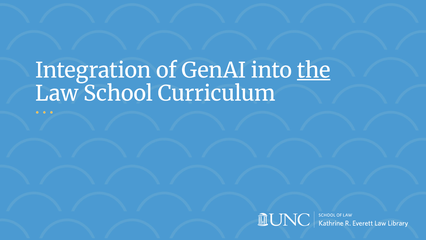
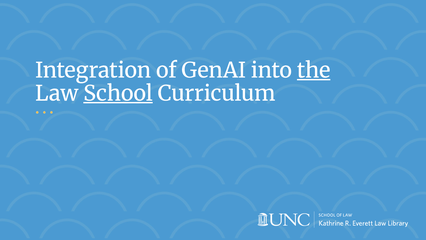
School underline: none -> present (118, 93)
